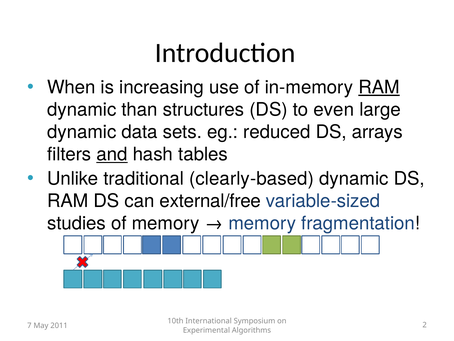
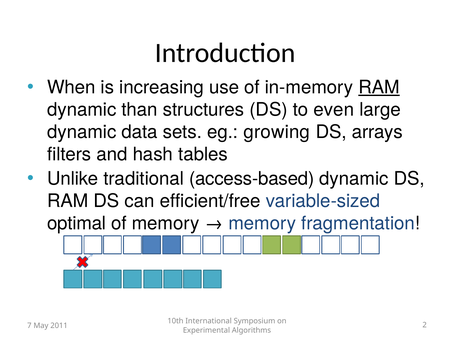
reduced: reduced -> growing (277, 132)
and underline: present -> none (112, 154)
clearly-based: clearly-based -> access-based (252, 178)
external/free: external/free -> efficient/free (210, 201)
studies: studies -> optimal (77, 223)
